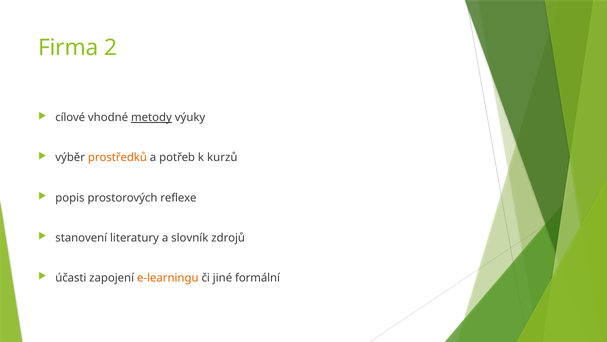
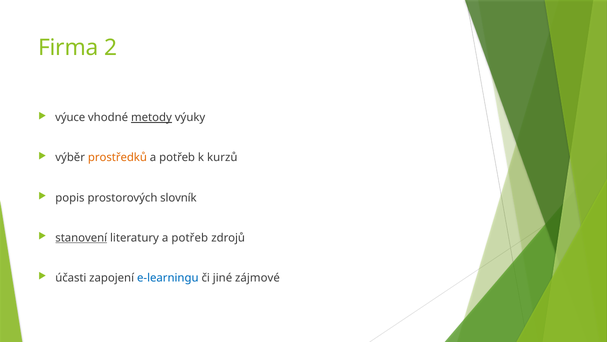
cílové: cílové -> výuce (70, 117)
reflexe: reflexe -> slovník (178, 197)
stanovení underline: none -> present (81, 237)
literatury a slovník: slovník -> potřeb (190, 237)
e-learningu colour: orange -> blue (168, 277)
formální: formální -> zájmové (257, 277)
